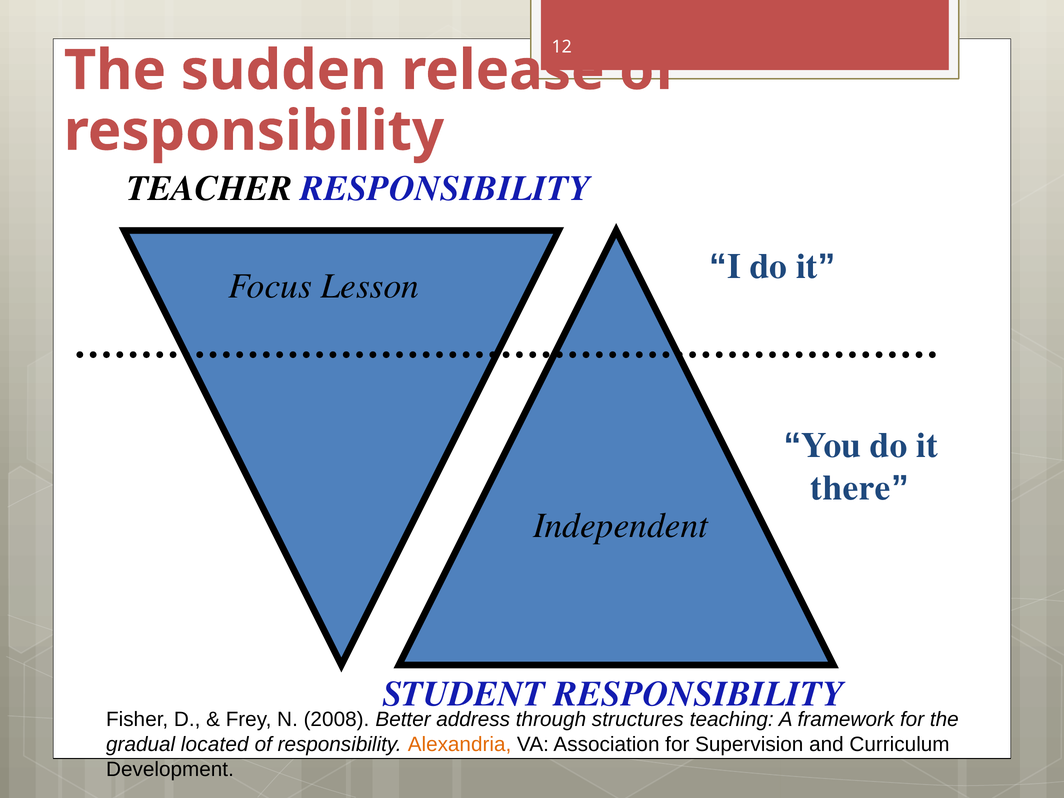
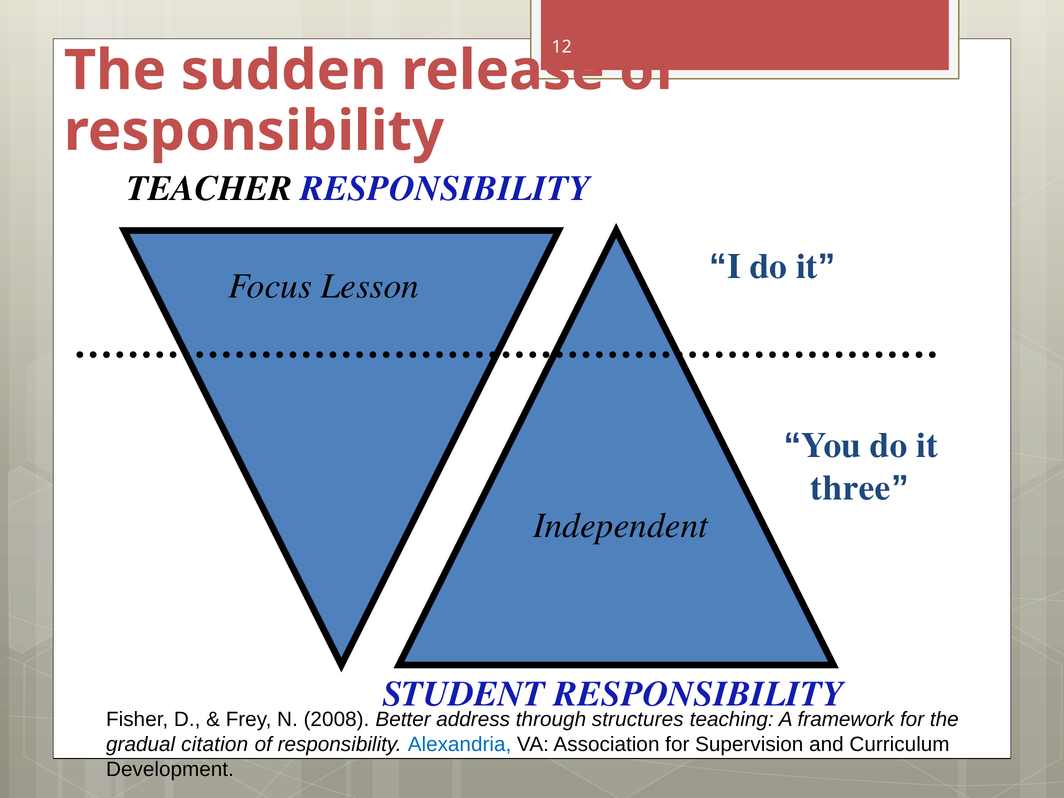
there: there -> three (851, 488)
located: located -> citation (215, 744)
Alexandria colour: orange -> blue (459, 744)
